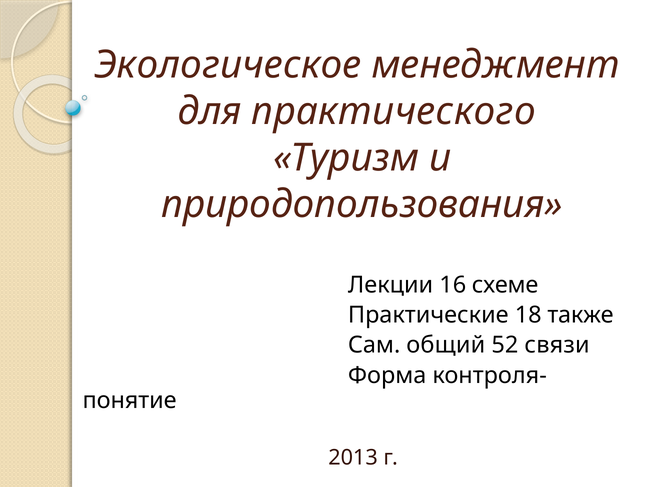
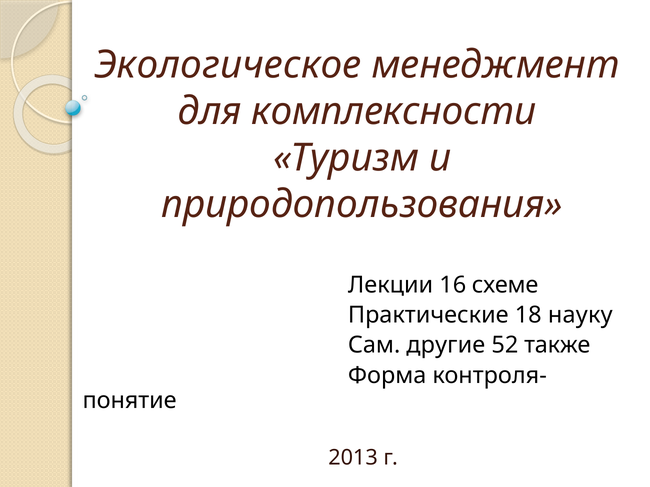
практического: практического -> комплексности (394, 112)
также: также -> науку (580, 315)
общий: общий -> другие (446, 345)
связи: связи -> также (557, 345)
